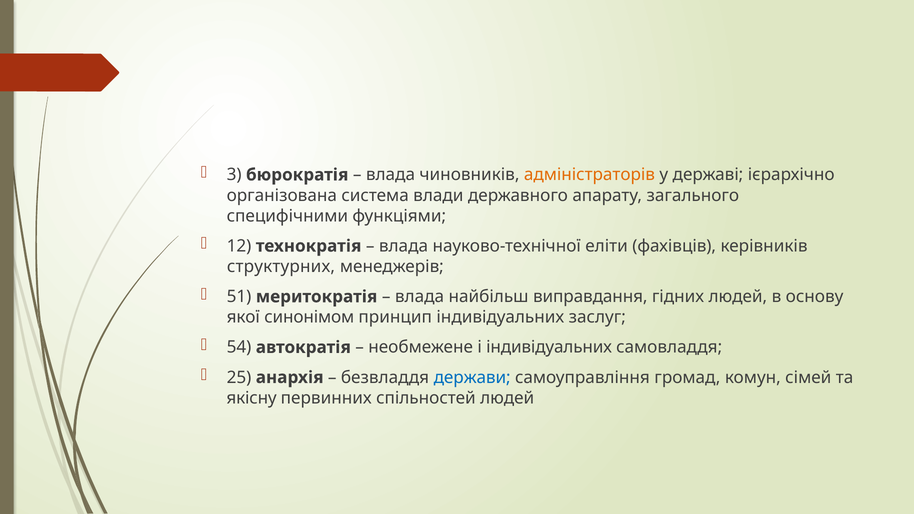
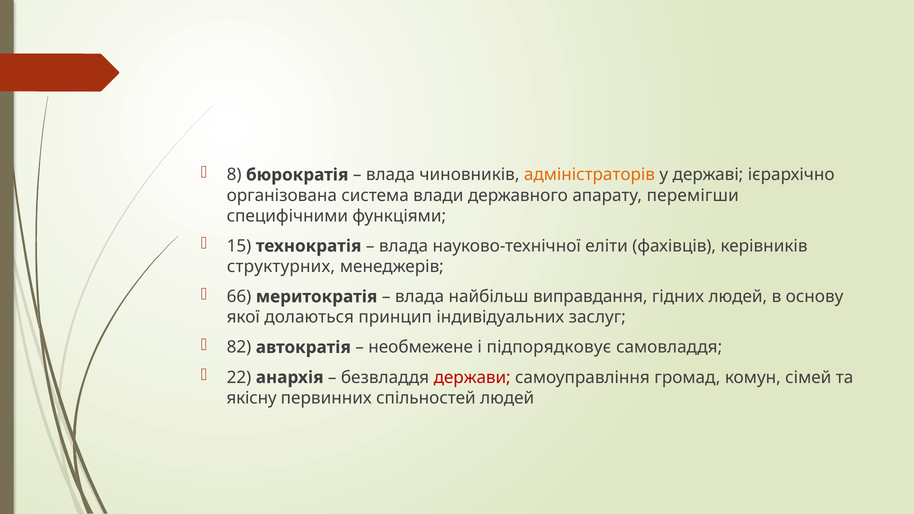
3: 3 -> 8 (234, 175)
загального: загального -> перемігши (693, 195)
12: 12 -> 15 (239, 246)
51: 51 -> 66 (239, 297)
синонімом: синонімом -> долаються (309, 317)
54: 54 -> 82 (239, 347)
і індивідуальних: індивідуальних -> підпорядковує (549, 347)
25: 25 -> 22 (239, 377)
держави colour: blue -> red (472, 377)
